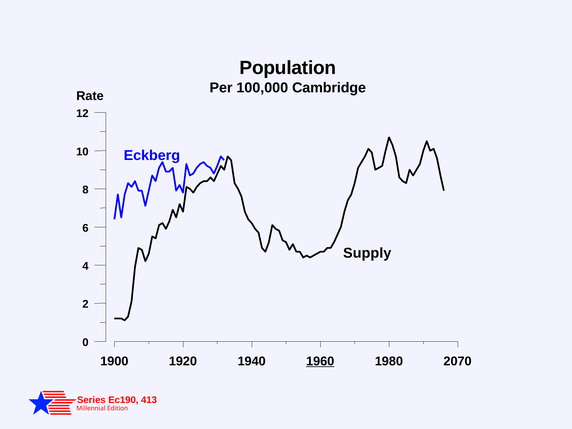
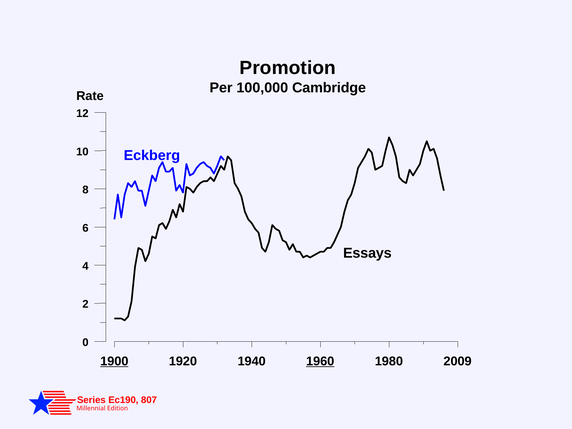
Population: Population -> Promotion (288, 68)
Supply: Supply -> Essays (367, 253)
1900 underline: none -> present (114, 361)
2070: 2070 -> 2009 (458, 361)
413: 413 -> 807 (149, 400)
